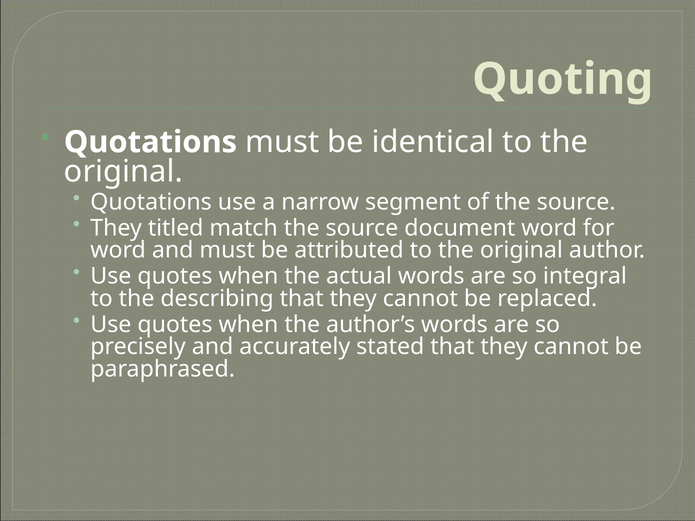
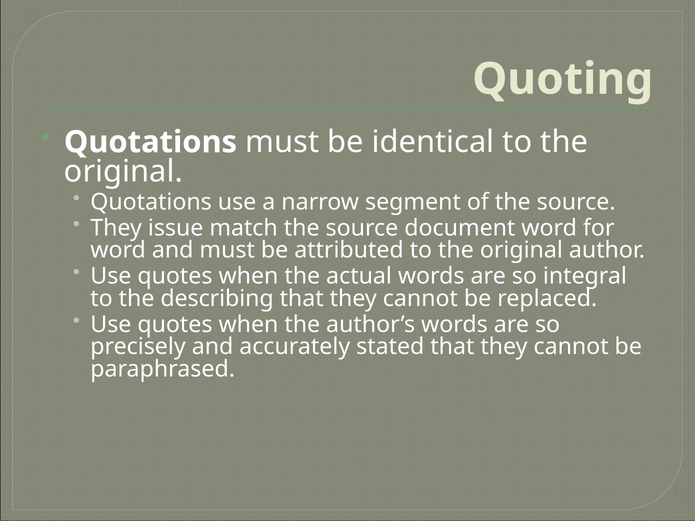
titled: titled -> issue (176, 228)
